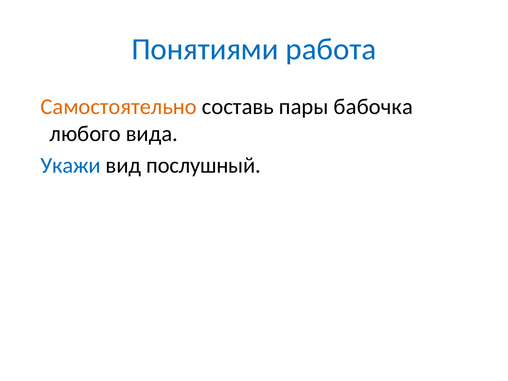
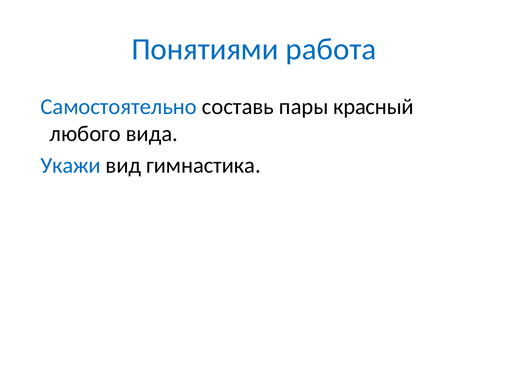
Самостоятельно colour: orange -> blue (119, 107)
бабочка: бабочка -> красный (373, 107)
послушный: послушный -> гимнастика (203, 165)
